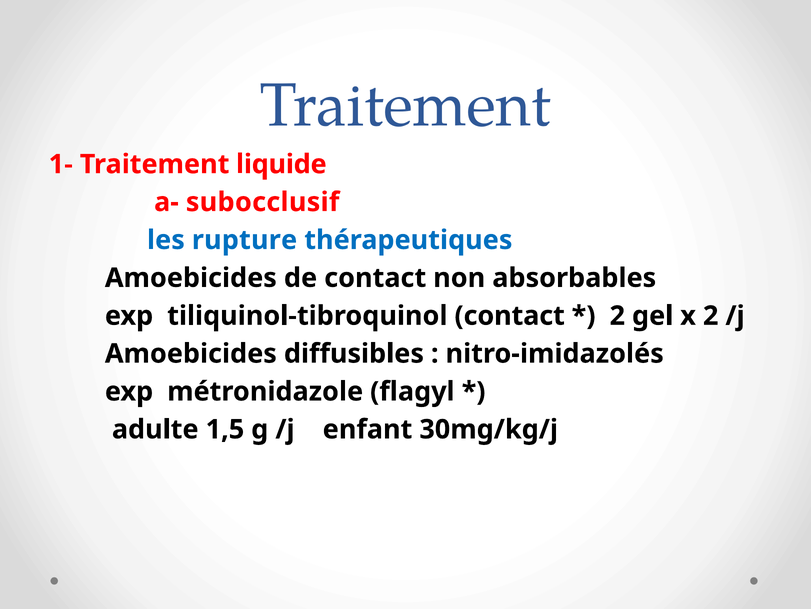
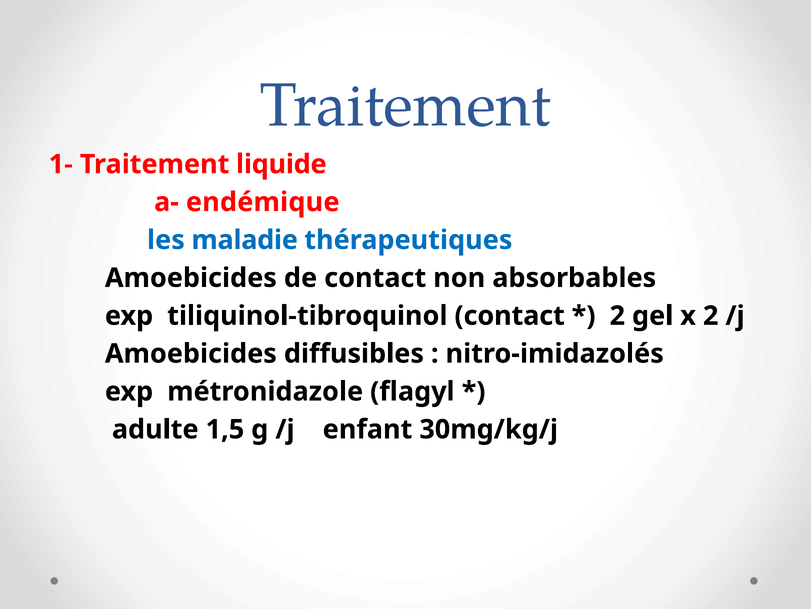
subocclusif: subocclusif -> endémique (263, 202)
rupture: rupture -> maladie (245, 240)
